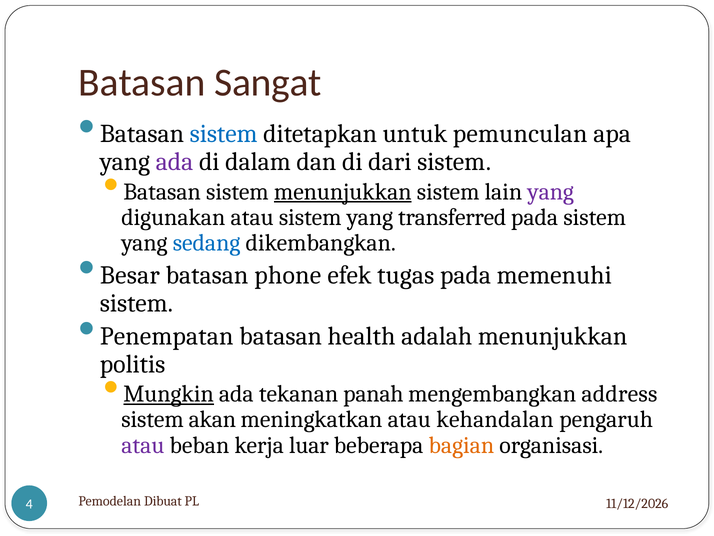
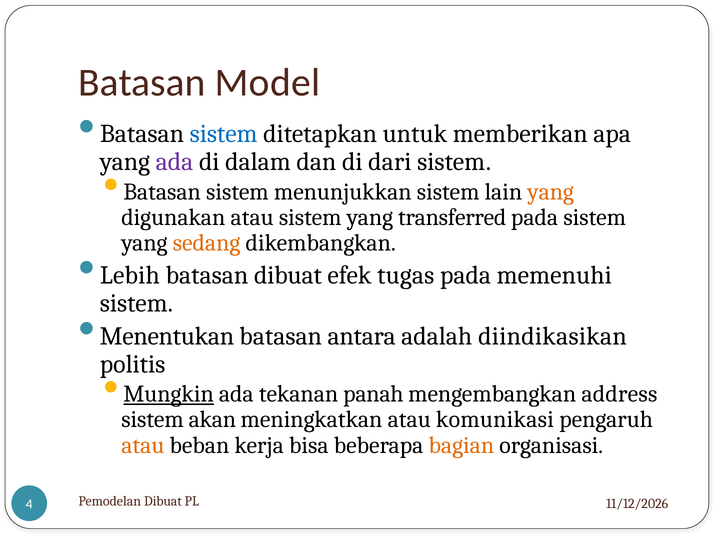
Sangat: Sangat -> Model (268, 83)
pemunculan: pemunculan -> memberikan (520, 134)
menunjukkan underline: present -> none (343, 191)
yang colour: purple -> orange (551, 191)
sedang colour: blue -> orange (207, 243)
Besar: Besar -> Lebih (130, 275)
batasan phone: phone -> dibuat (288, 275)
Penempatan: Penempatan -> Menentukan (167, 336)
health: health -> antara (362, 336)
adalah menunjukkan: menunjukkan -> diindikasikan (553, 336)
kehandalan: kehandalan -> komunikasi (495, 419)
atau colour: purple -> orange (143, 445)
luar: luar -> bisa (309, 445)
